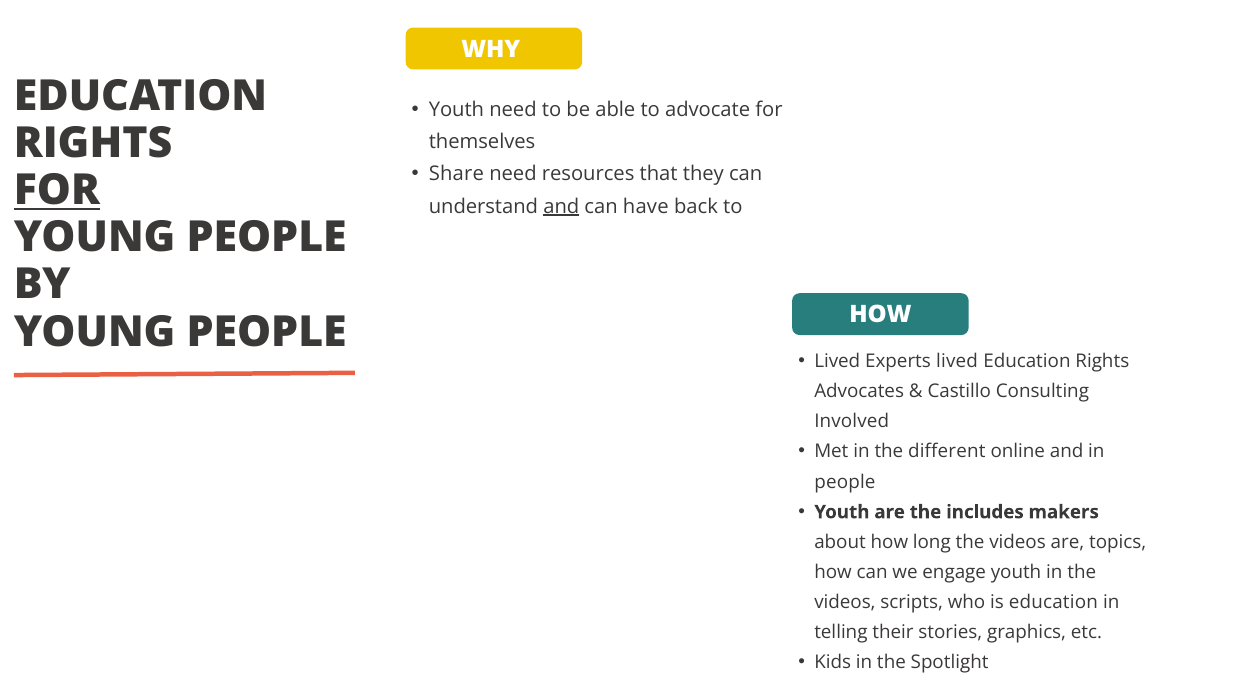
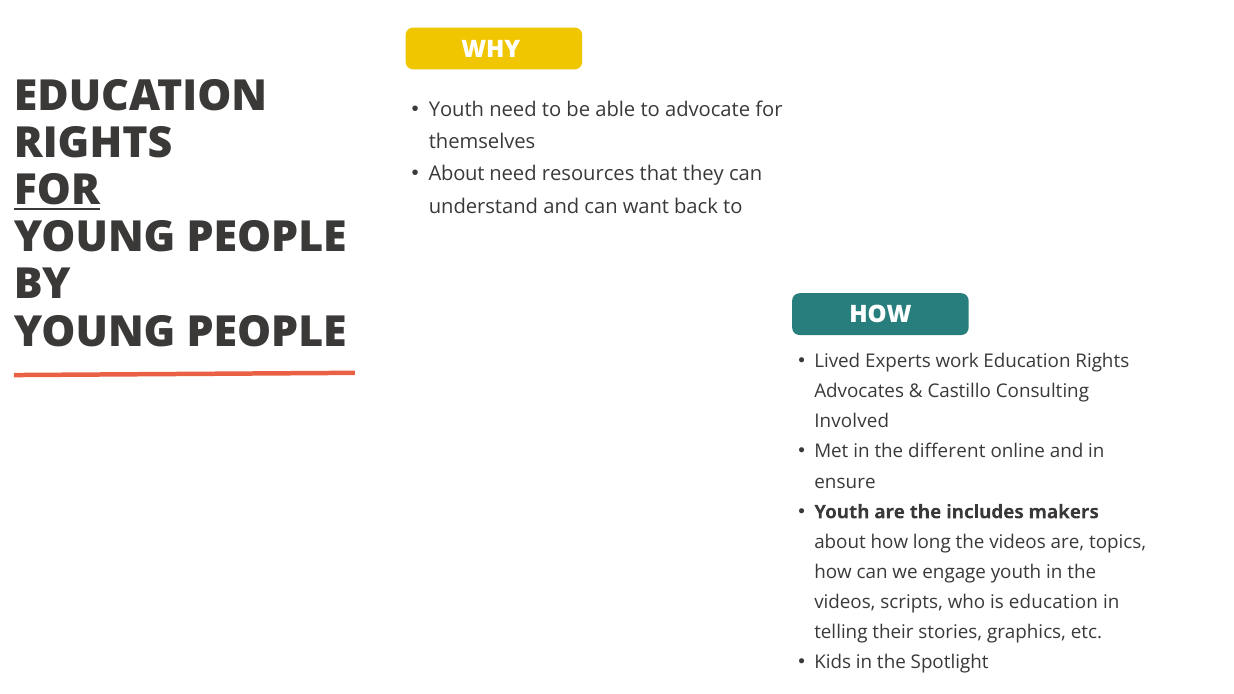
Share: Share -> About (457, 174)
and underline: present -> none (561, 206)
have: have -> want (646, 206)
Experts lived: lived -> work (957, 361)
people: people -> ensure (845, 482)
